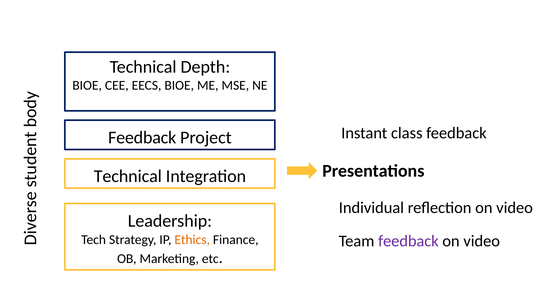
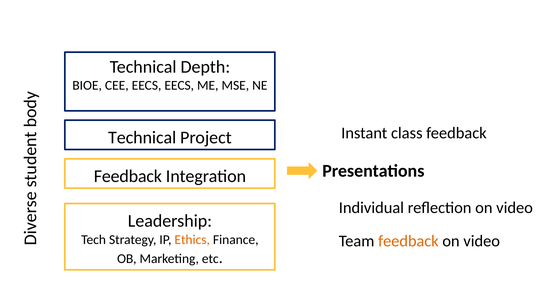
EECS BIOE: BIOE -> EECS (179, 85)
Feedback: Feedback -> Technical (142, 138)
Technical: Technical -> Feedback (128, 176)
feedback colour: purple -> orange (408, 241)
